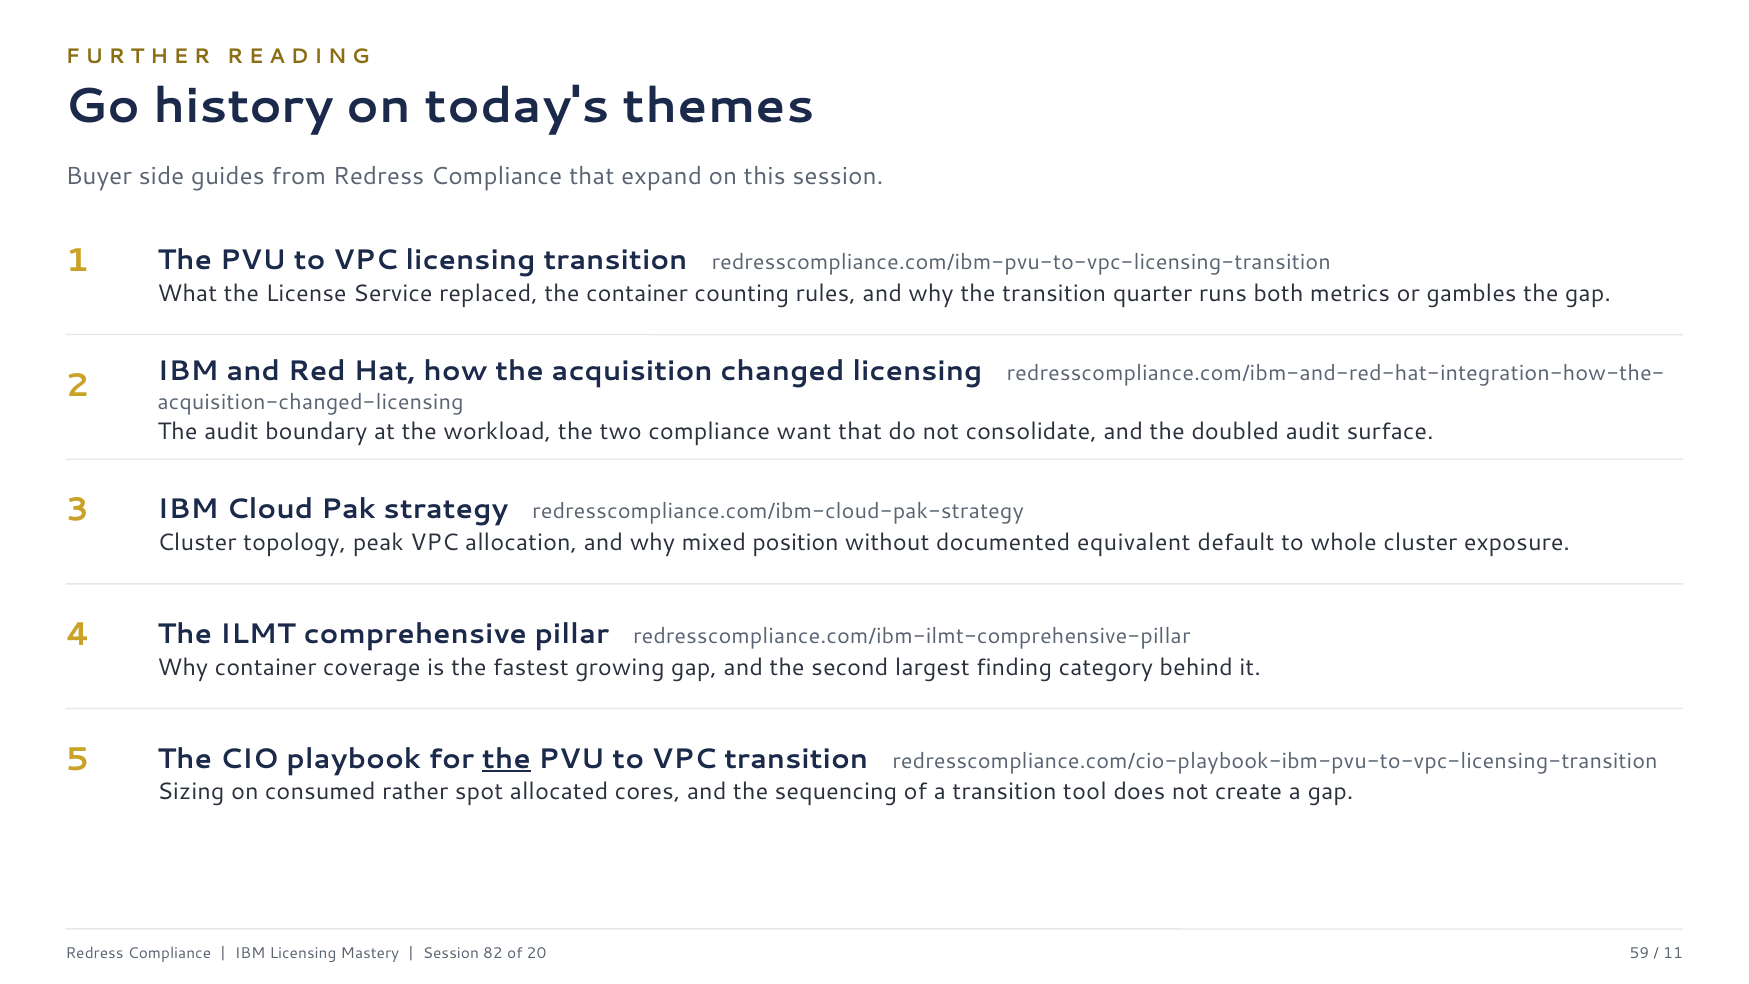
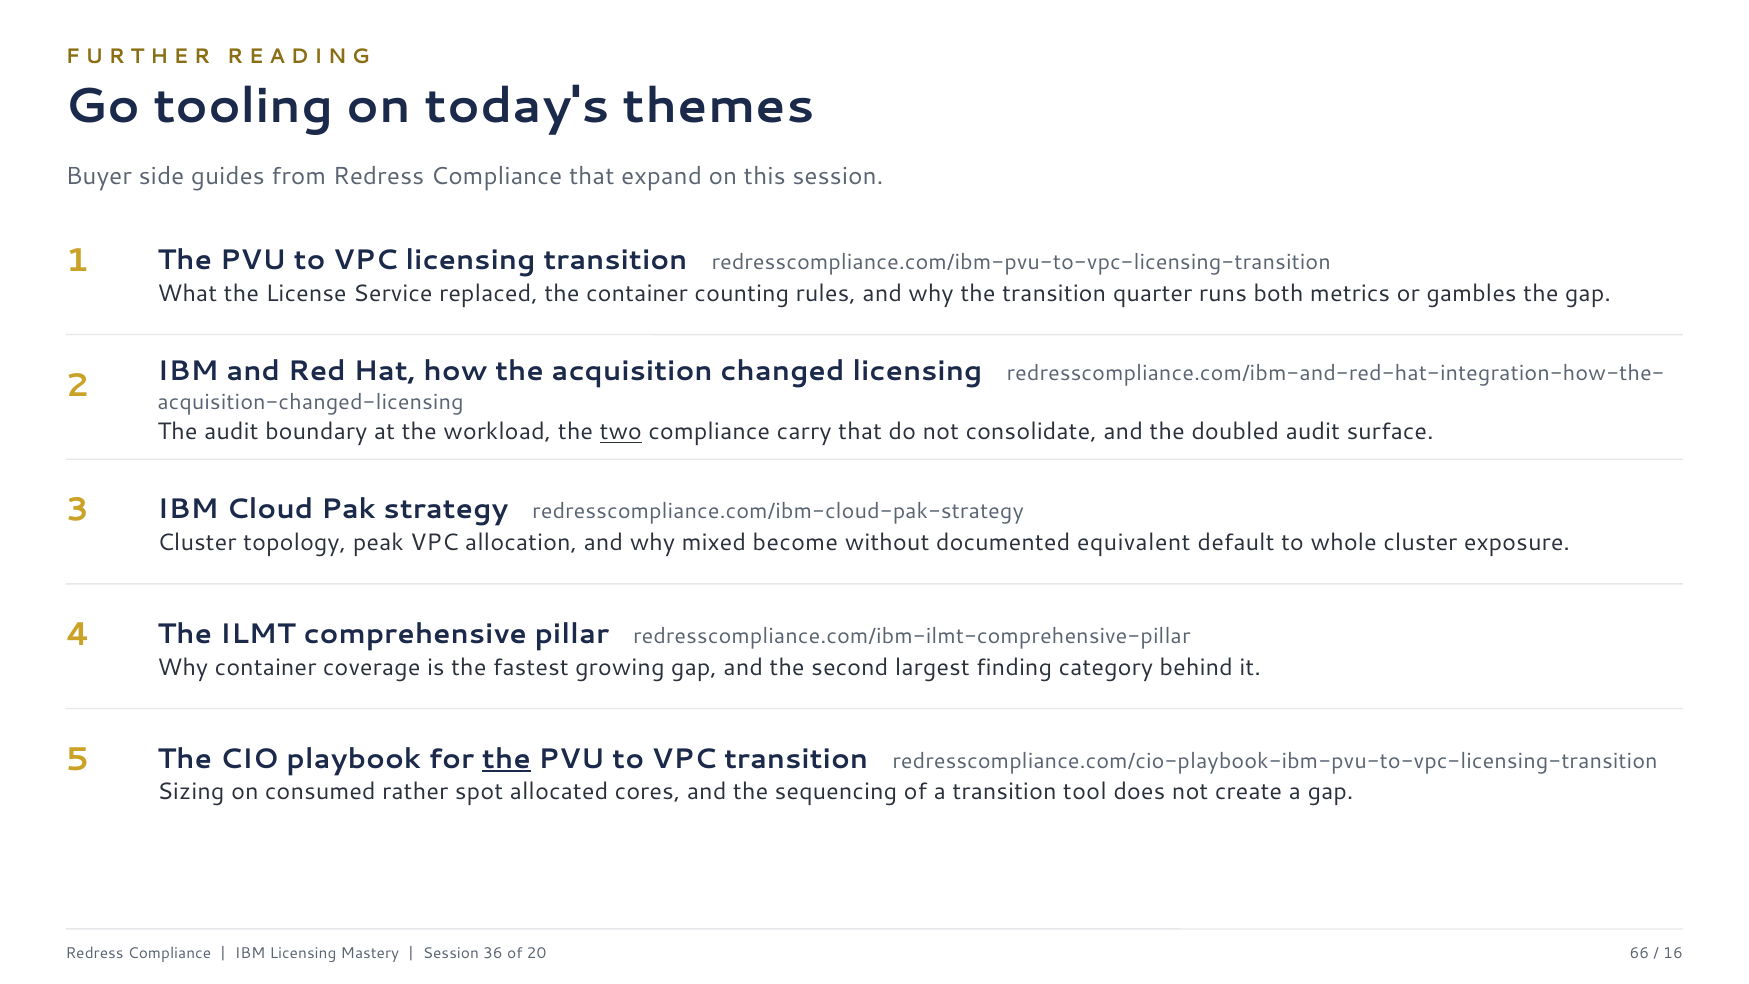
history: history -> tooling (244, 106)
two underline: none -> present (621, 432)
want: want -> carry (804, 432)
position: position -> become (795, 542)
82: 82 -> 36 (493, 953)
59: 59 -> 66 (1639, 953)
11: 11 -> 16 (1673, 953)
